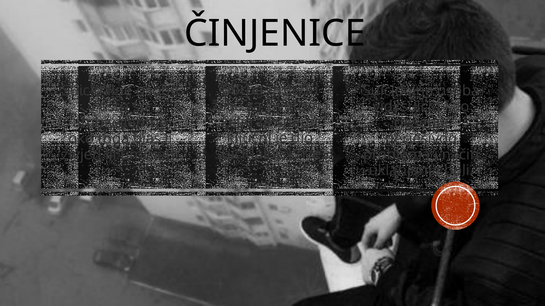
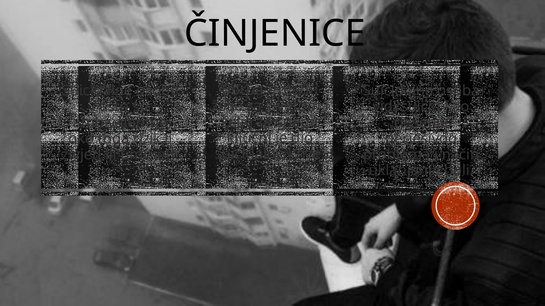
bias: bias -> rizik (147, 139)
